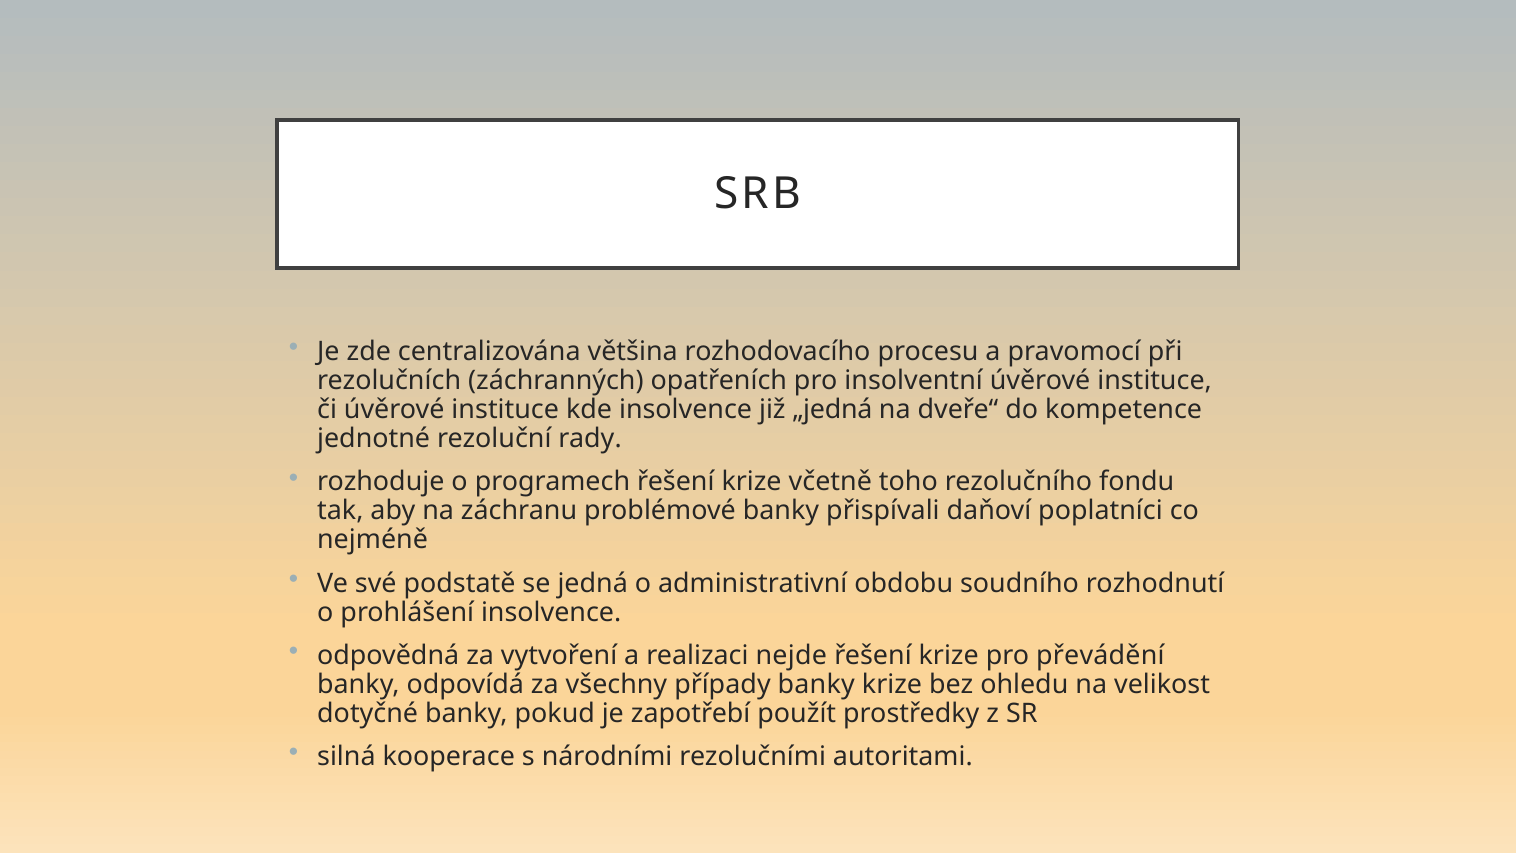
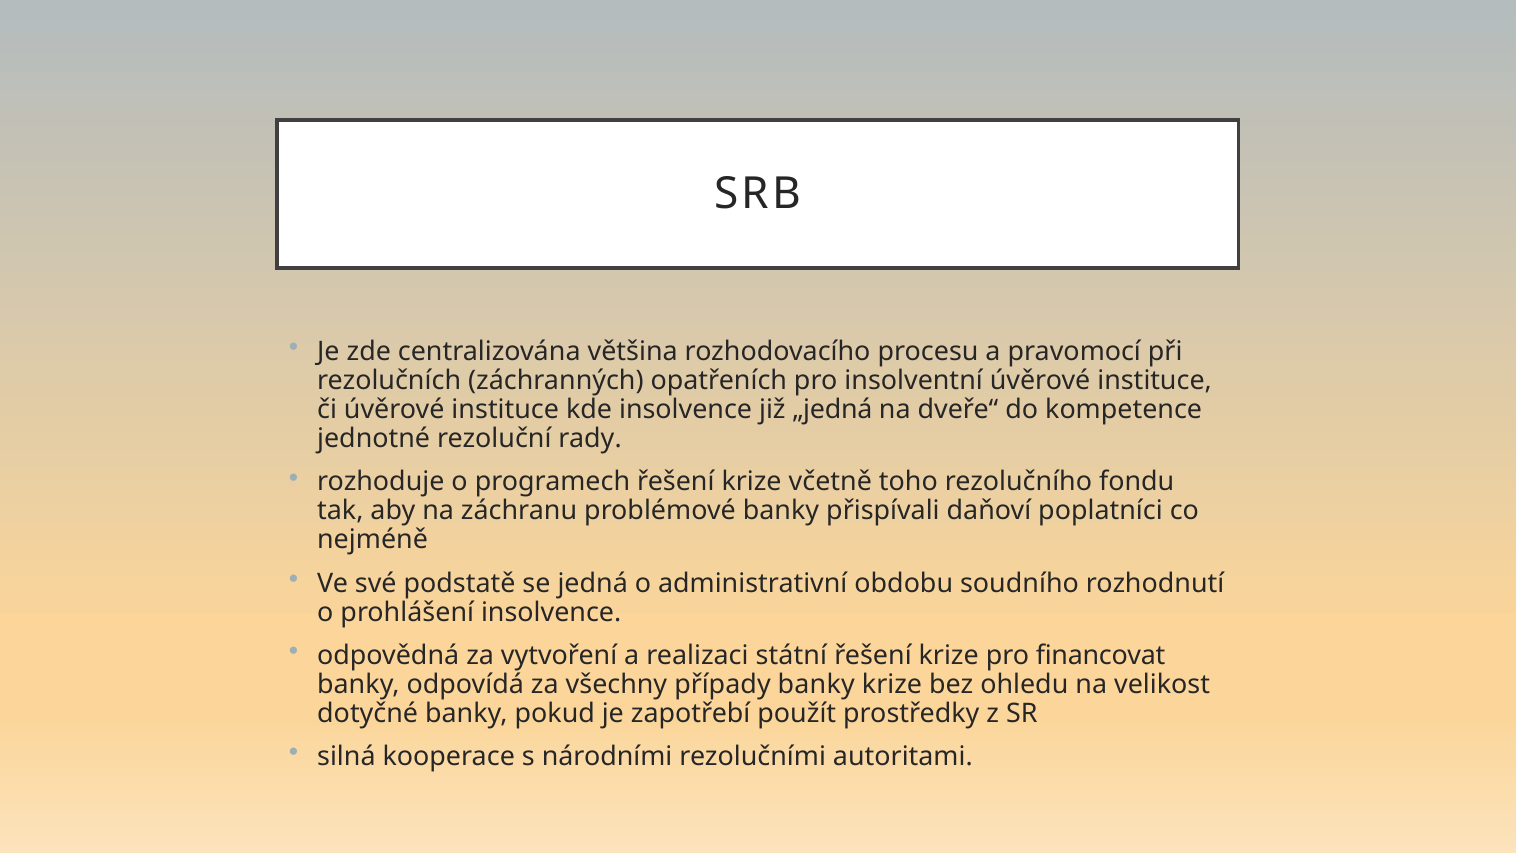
nejde: nejde -> státní (791, 655)
převádění: převádění -> financovat (1101, 655)
